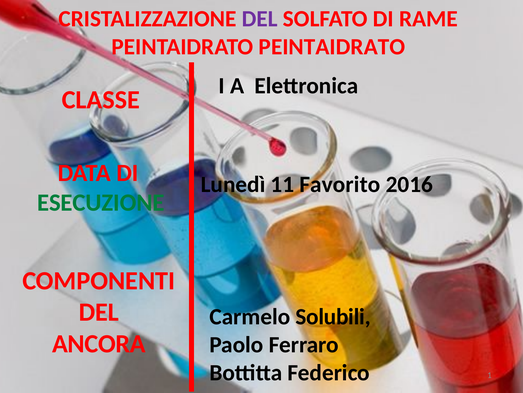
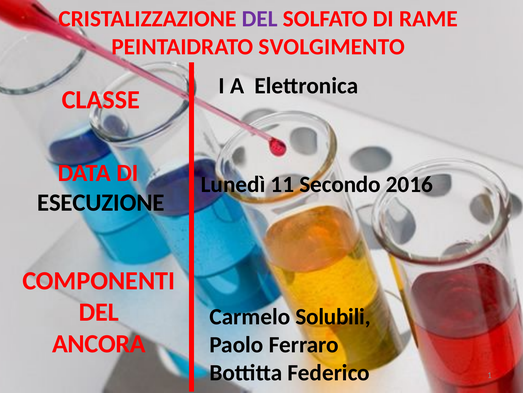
PEINTAIDRATO PEINTAIDRATO: PEINTAIDRATO -> SVOLGIMENTO (332, 47)
Favorito: Favorito -> Secondo (340, 184)
ESECUZIONE colour: green -> black (101, 202)
